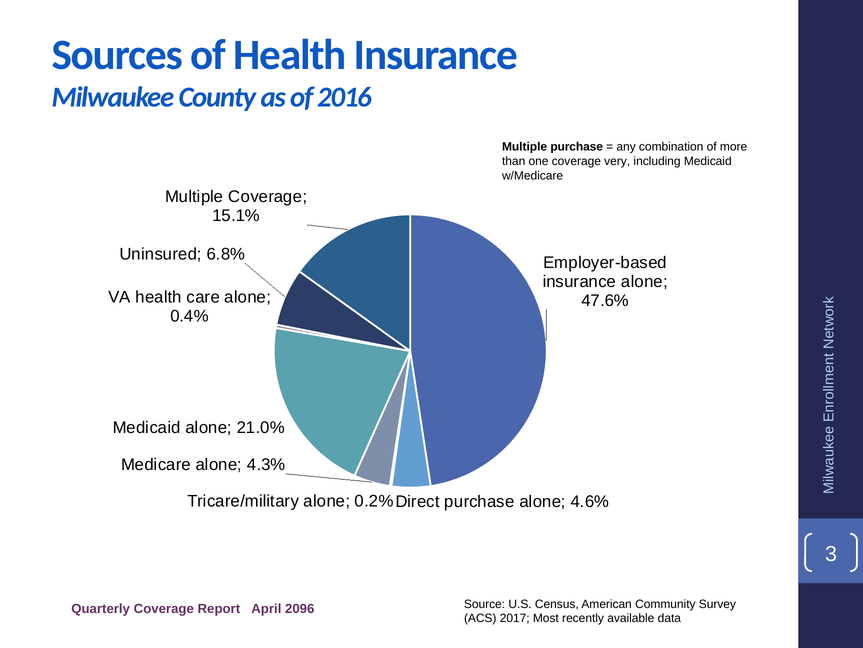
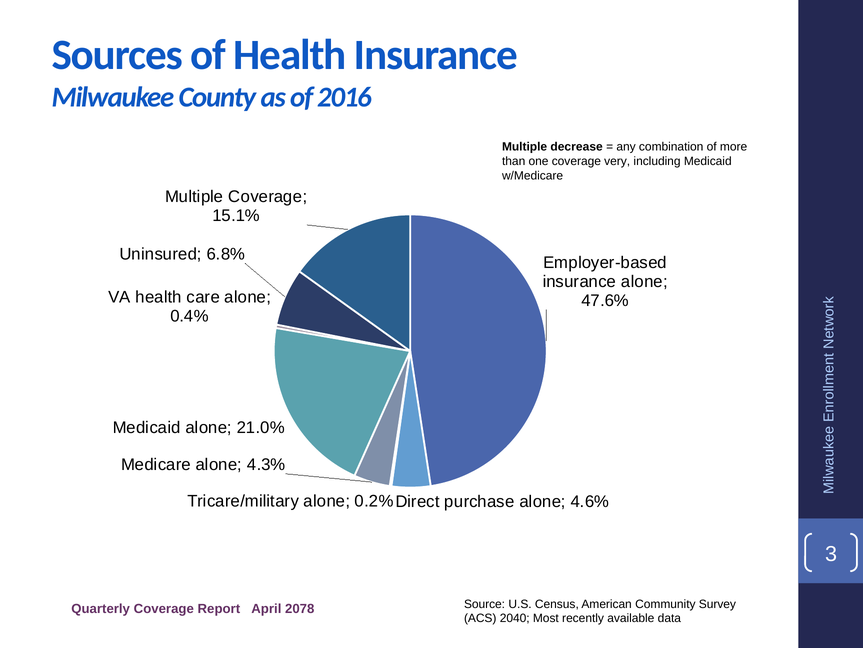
Multiple purchase: purchase -> decrease (577, 147)
2096: 2096 -> 2078 (300, 608)
2017: 2017 -> 2040 (515, 618)
